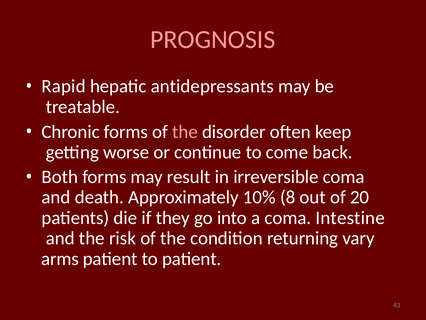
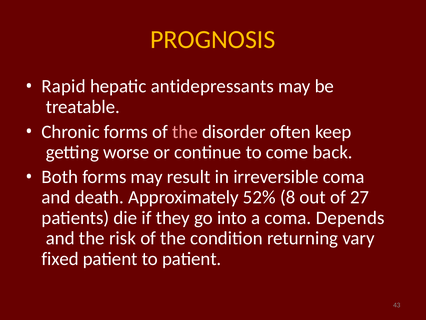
PROGNOSIS colour: pink -> yellow (213, 40)
10%: 10% -> 52% (259, 197)
20: 20 -> 27 (360, 197)
Intestine: Intestine -> Depends (350, 217)
arms: arms -> fixed (60, 258)
